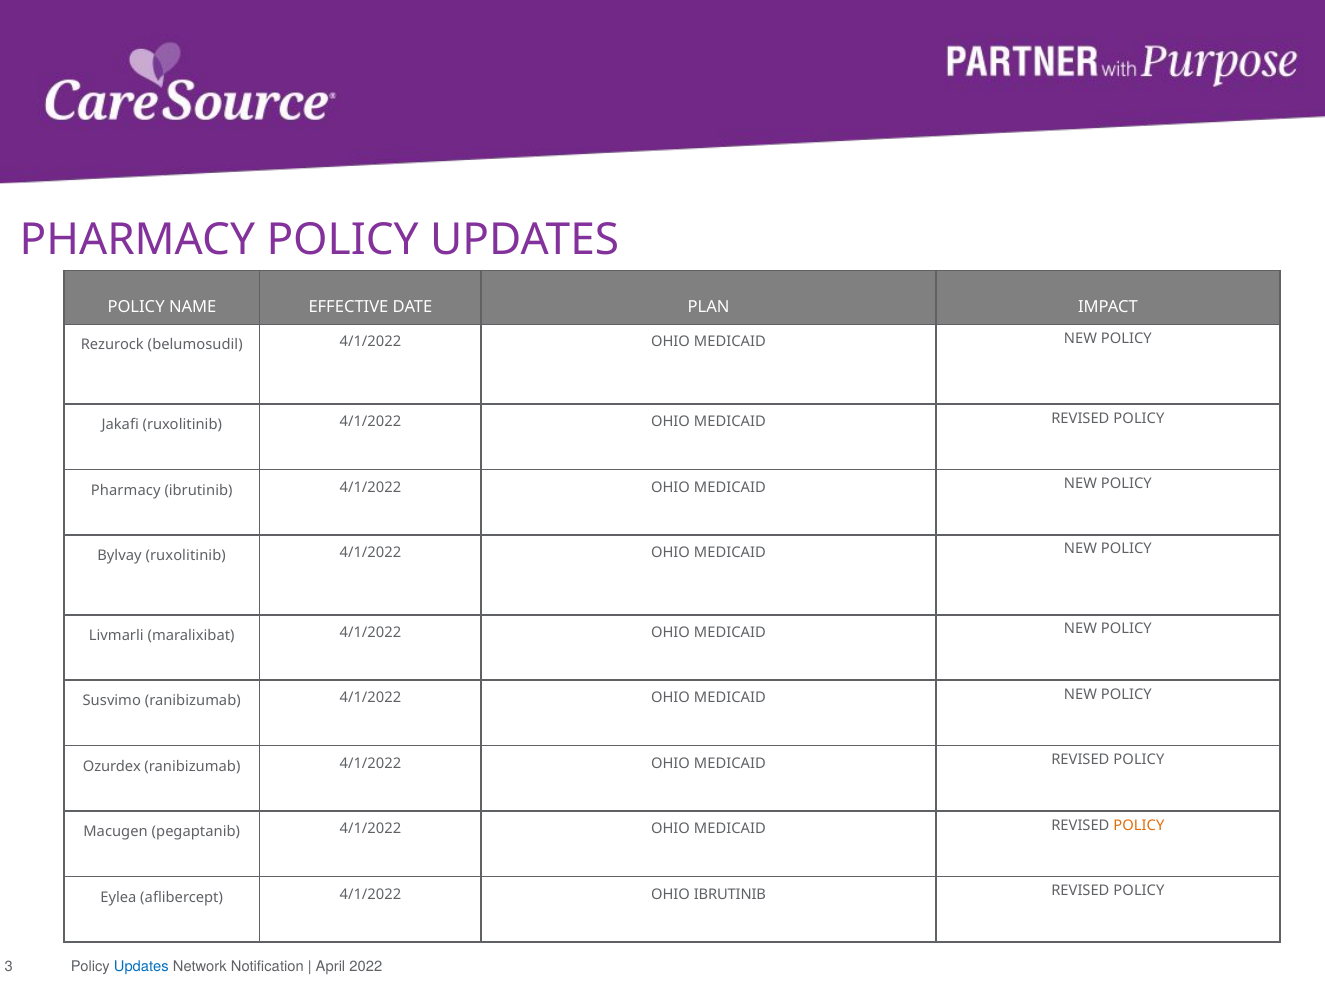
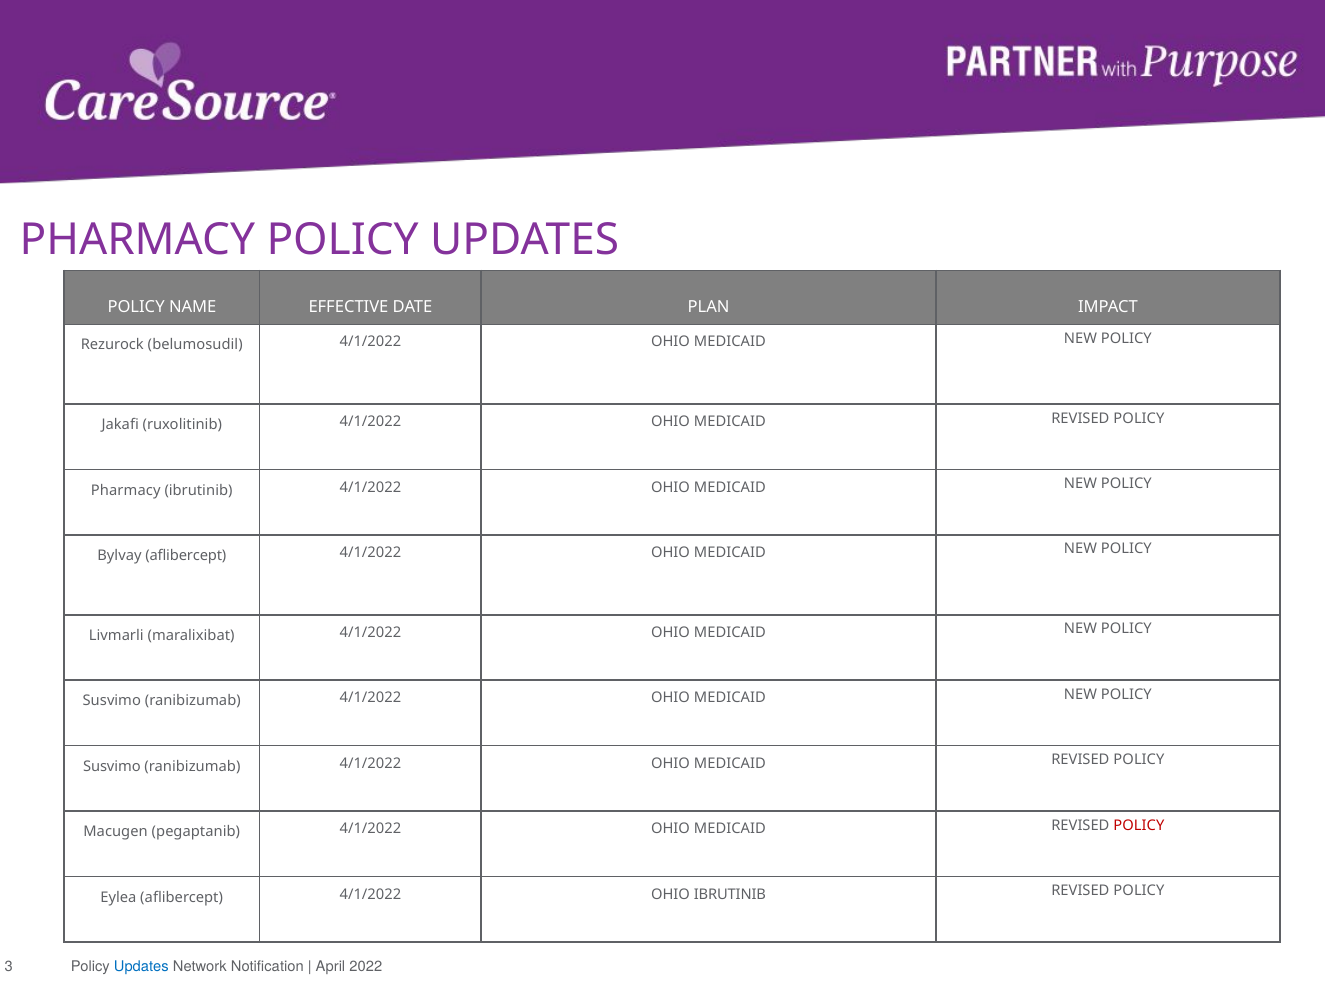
Bylvay ruxolitinib: ruxolitinib -> aflibercept (186, 556)
Ozurdex: Ozurdex -> Susvimo (112, 767)
POLICY colour: orange -> red (1139, 826)
